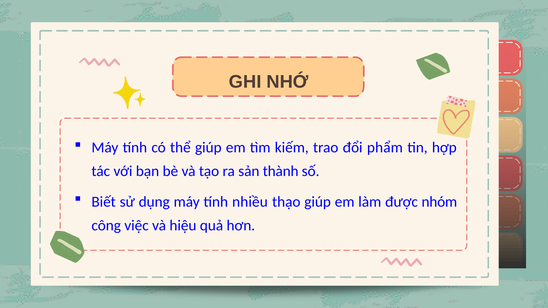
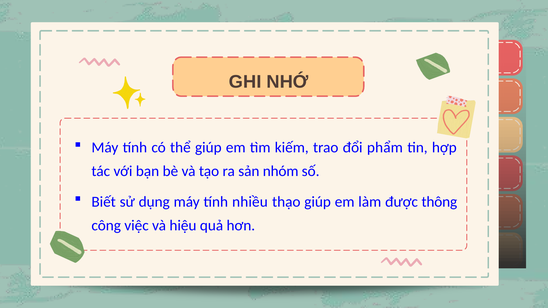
thành: thành -> nhóm (281, 171)
nhóm: nhóm -> thông (439, 202)
